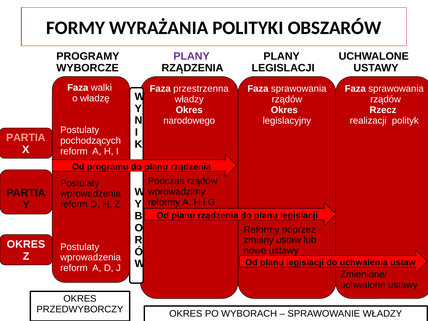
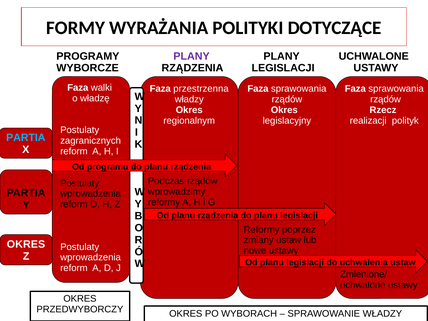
OBSZARÓW: OBSZARÓW -> DOTYCZĄCE (335, 28)
narodowego: narodowego -> regionalnym (189, 121)
PARTIA colour: pink -> light blue (26, 138)
pochodzących: pochodzących -> zagranicznych (91, 141)
